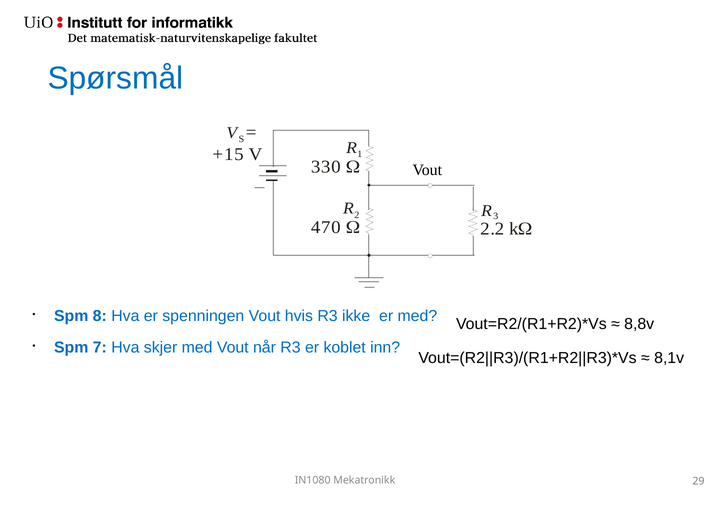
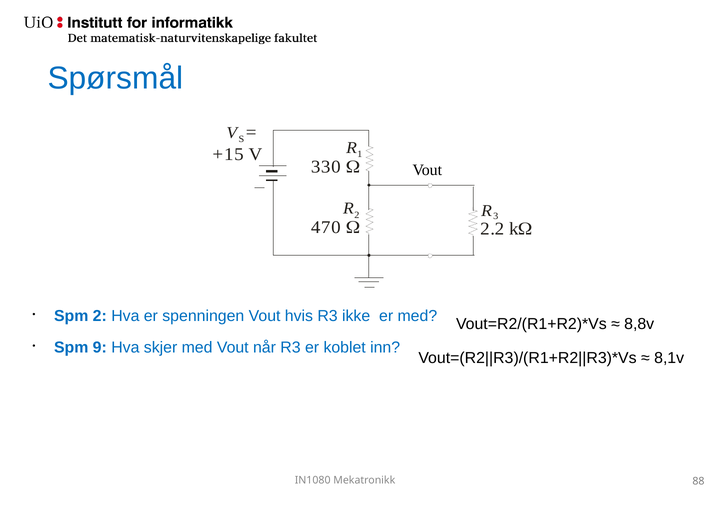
Spm 8: 8 -> 2 (100, 316)
7: 7 -> 9 (100, 348)
29: 29 -> 88 (699, 481)
